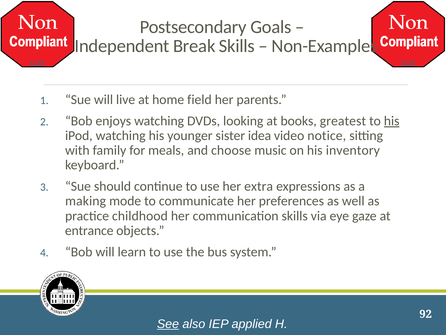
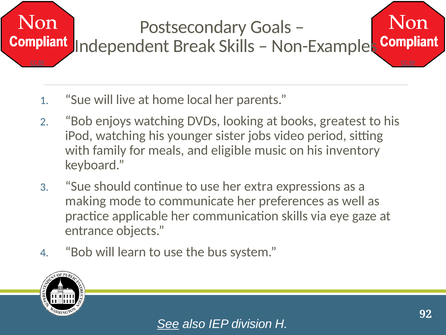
field: field -> local (200, 100)
his underline: present -> none (392, 121)
idea: idea -> jobs (260, 135)
notice: notice -> period (327, 135)
choose: choose -> eligible (231, 150)
childhood: childhood -> applicable (140, 216)
applied: applied -> division (252, 323)
